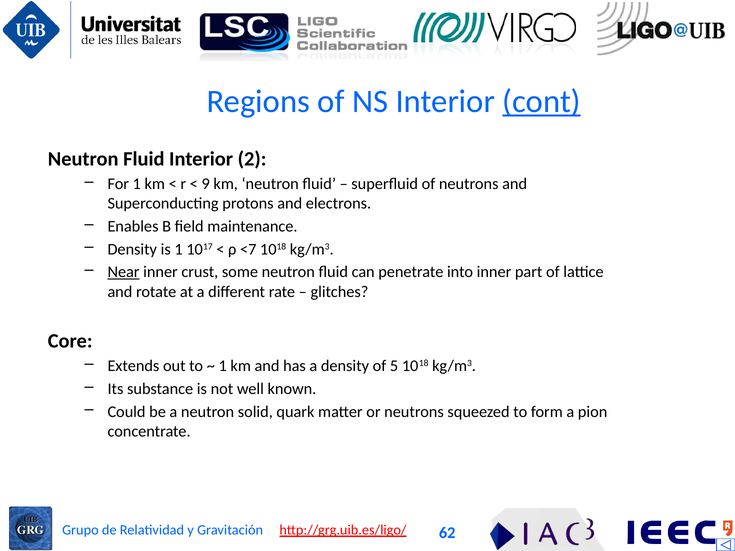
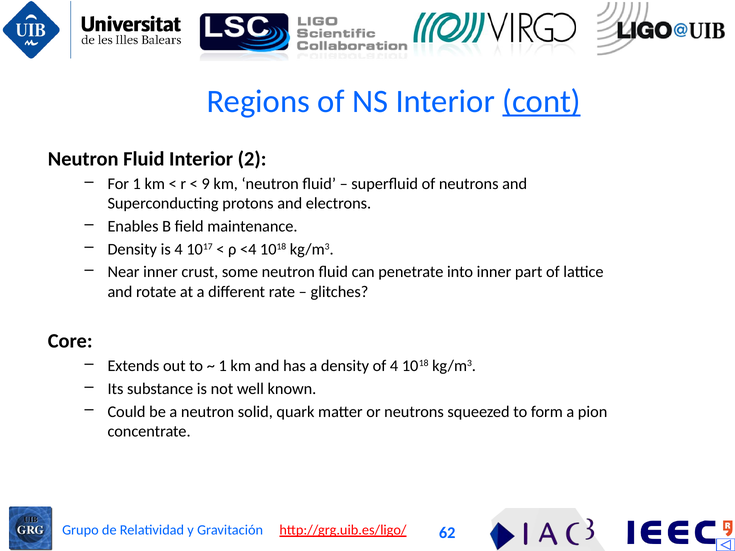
is 1: 1 -> 4 (179, 249)
<7: <7 -> <4 (248, 249)
Near underline: present -> none (124, 272)
of 5: 5 -> 4 (394, 366)
